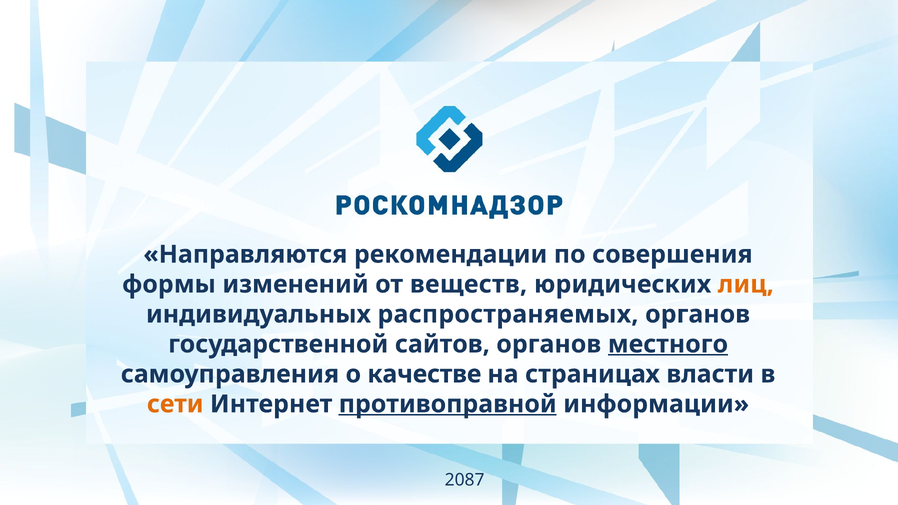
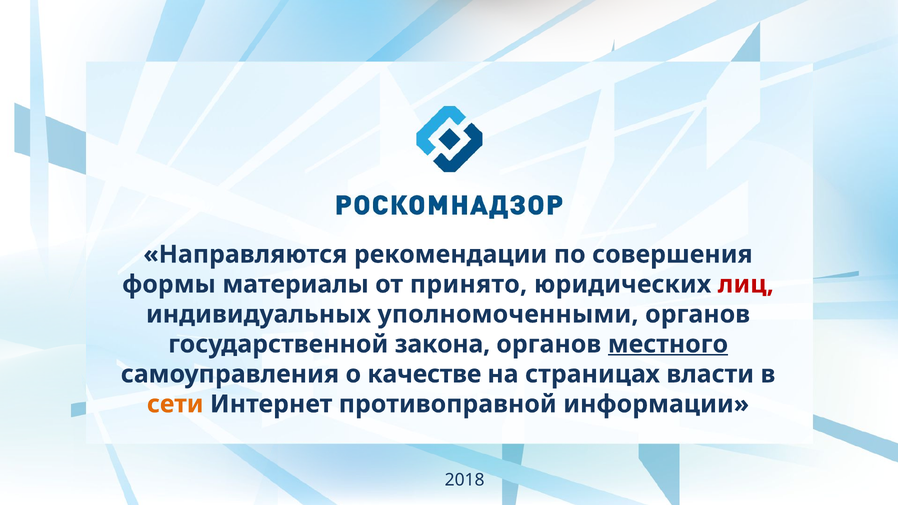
изменений: изменений -> материалы (296, 284)
веществ: веществ -> принято (468, 284)
лиц colour: orange -> red (746, 284)
распространяемых: распространяемых -> уполномоченными (508, 314)
сайтов: сайтов -> закона (442, 344)
противоправной underline: present -> none (448, 404)
2087: 2087 -> 2018 (465, 480)
